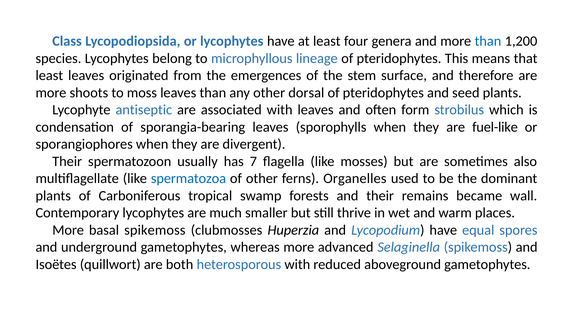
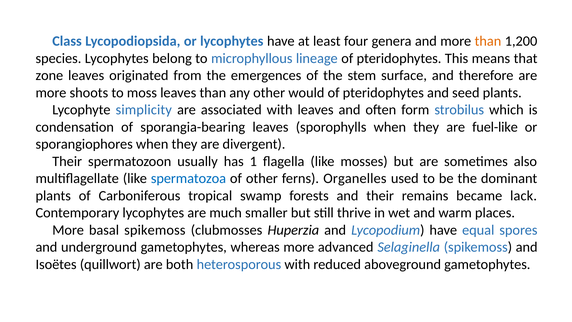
than colour: blue -> orange (488, 41)
least: least -> zone (49, 75)
dorsal: dorsal -> would (306, 93)
antiseptic: antiseptic -> simplicity (144, 110)
7: 7 -> 1 (253, 161)
wall: wall -> lack (524, 196)
